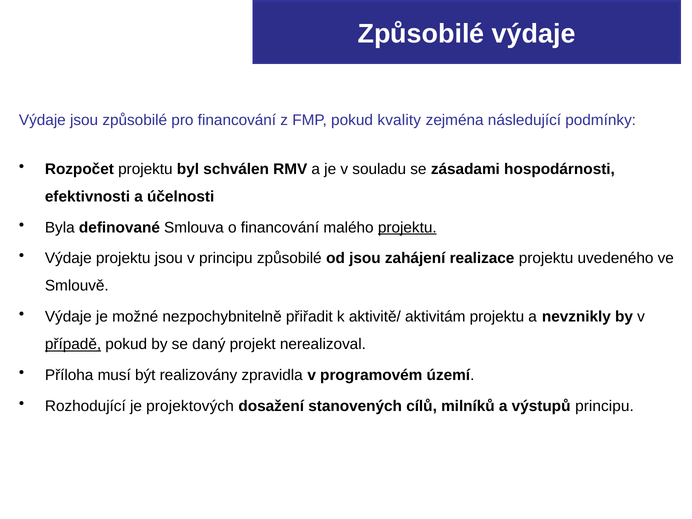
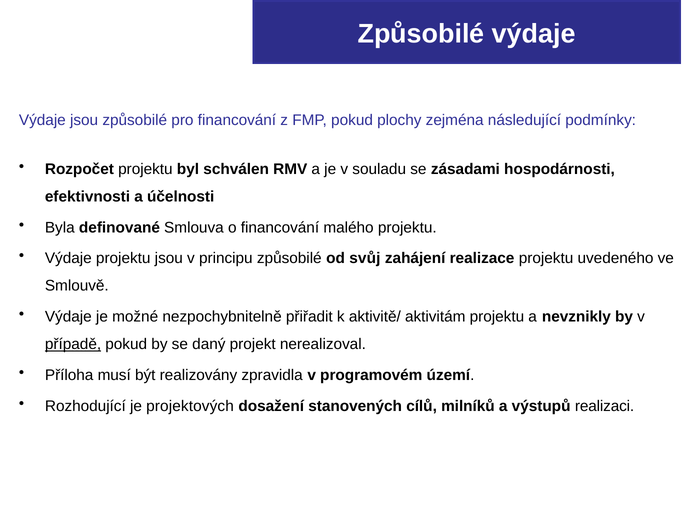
kvality: kvality -> plochy (399, 120)
projektu underline: present -> none (407, 228)
od jsou: jsou -> svůj (365, 258)
výstupů principu: principu -> realizaci (605, 406)
